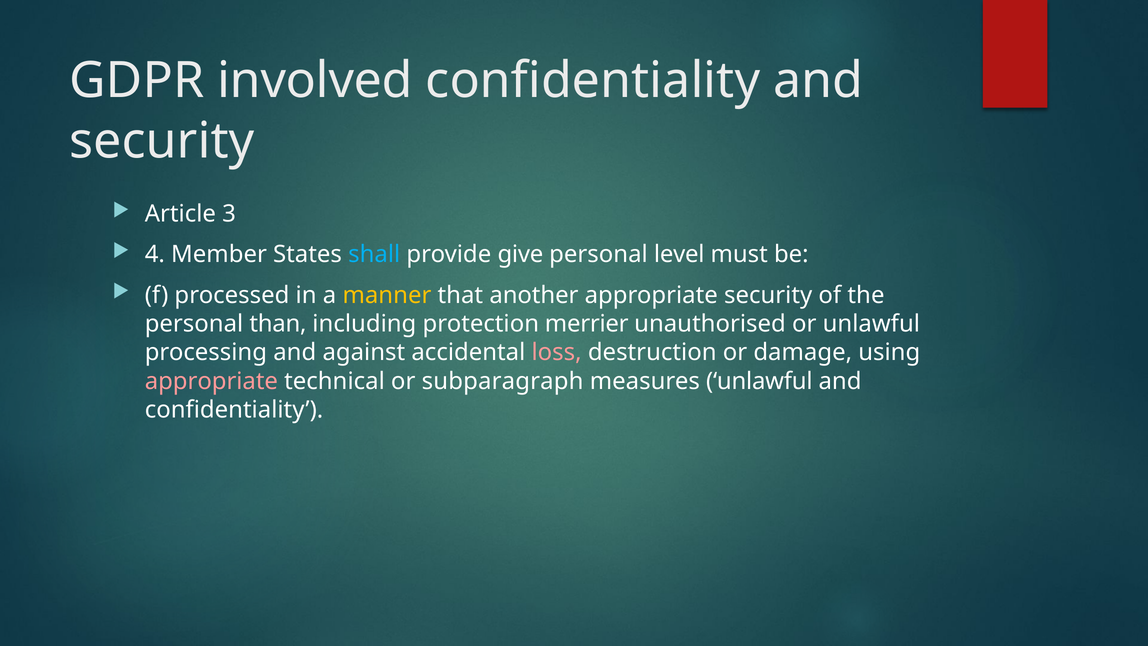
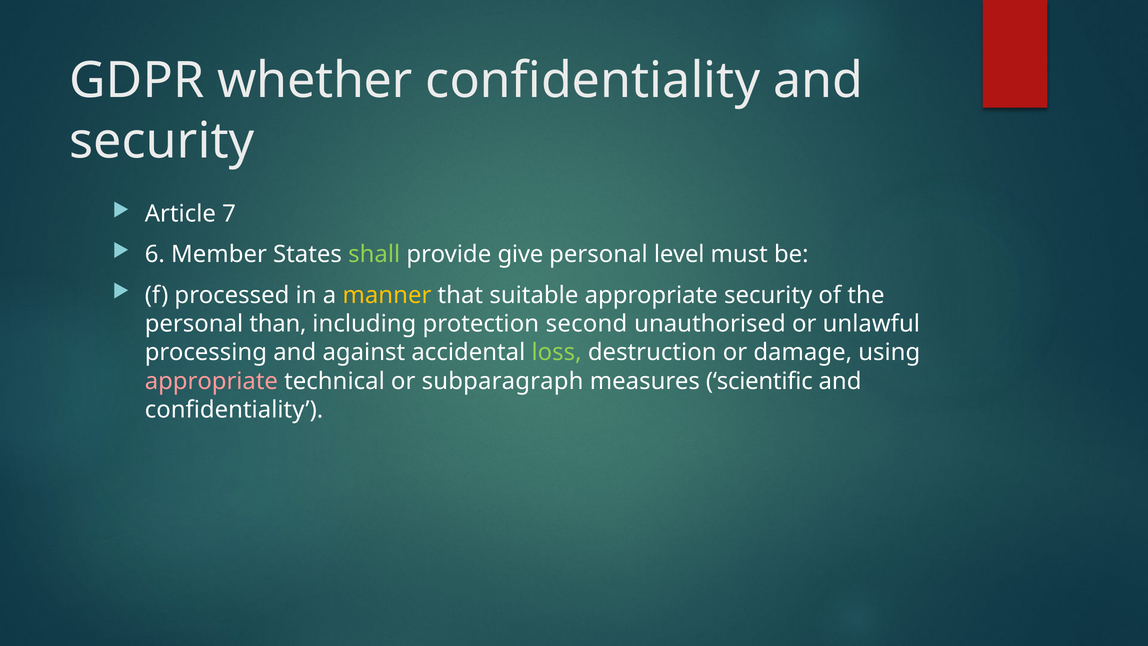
involved: involved -> whether (315, 81)
3: 3 -> 7 (229, 214)
4: 4 -> 6 (155, 254)
shall colour: light blue -> light green (374, 254)
another: another -> suitable (534, 295)
merrier: merrier -> second (587, 324)
loss colour: pink -> light green (557, 352)
measures unlawful: unlawful -> scientific (759, 381)
